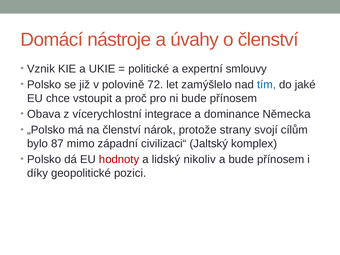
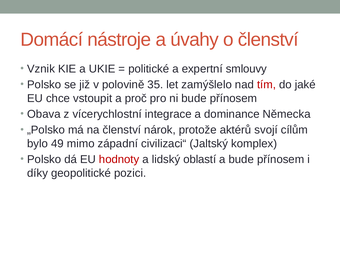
72: 72 -> 35 (155, 85)
tím colour: blue -> red (266, 85)
strany: strany -> aktérů (236, 130)
87: 87 -> 49 (57, 144)
nikoliv: nikoliv -> oblastí (200, 159)
